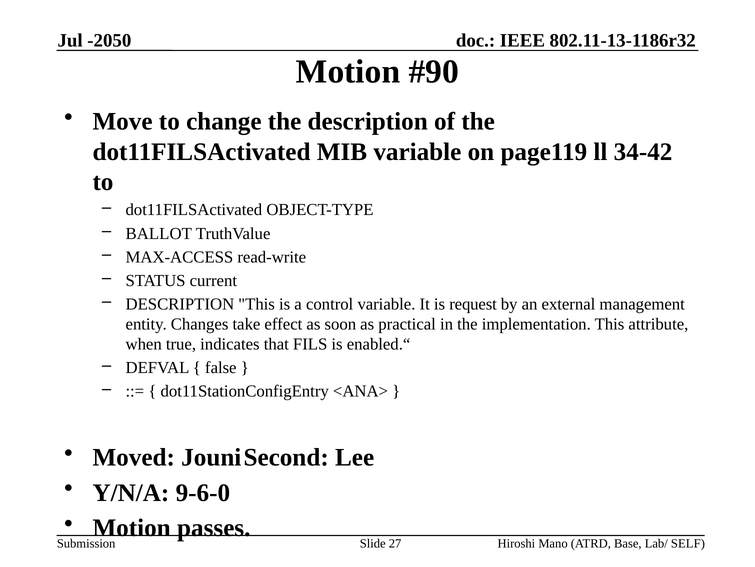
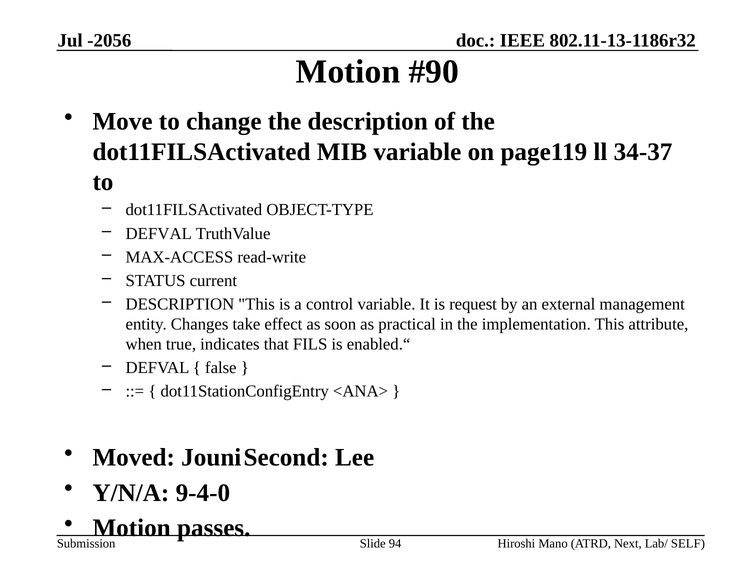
-2050: -2050 -> -2056 (109, 40)
34-42: 34-42 -> 34-37 (643, 152)
BALLOT: BALLOT -> DEFVAL (159, 233)
9-6-0: 9-6-0 -> 9-4-0 (203, 492)
27: 27 -> 94 (395, 543)
Base: Base -> Next (628, 543)
